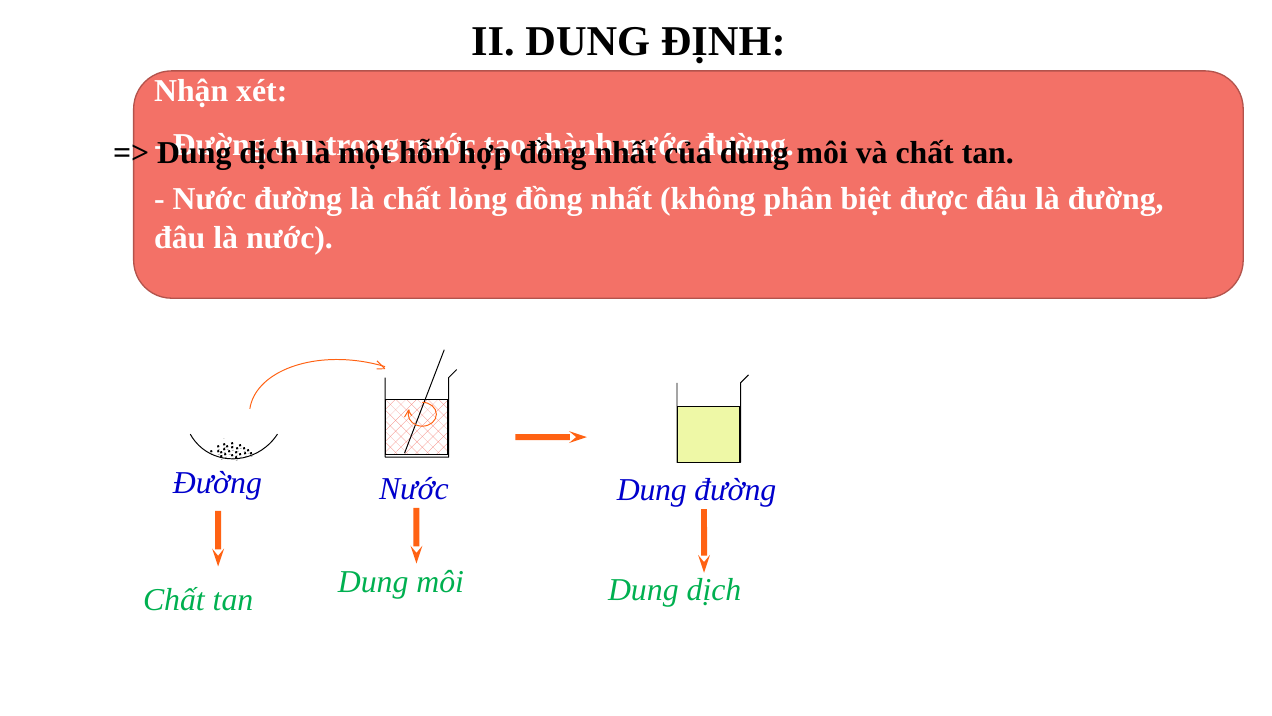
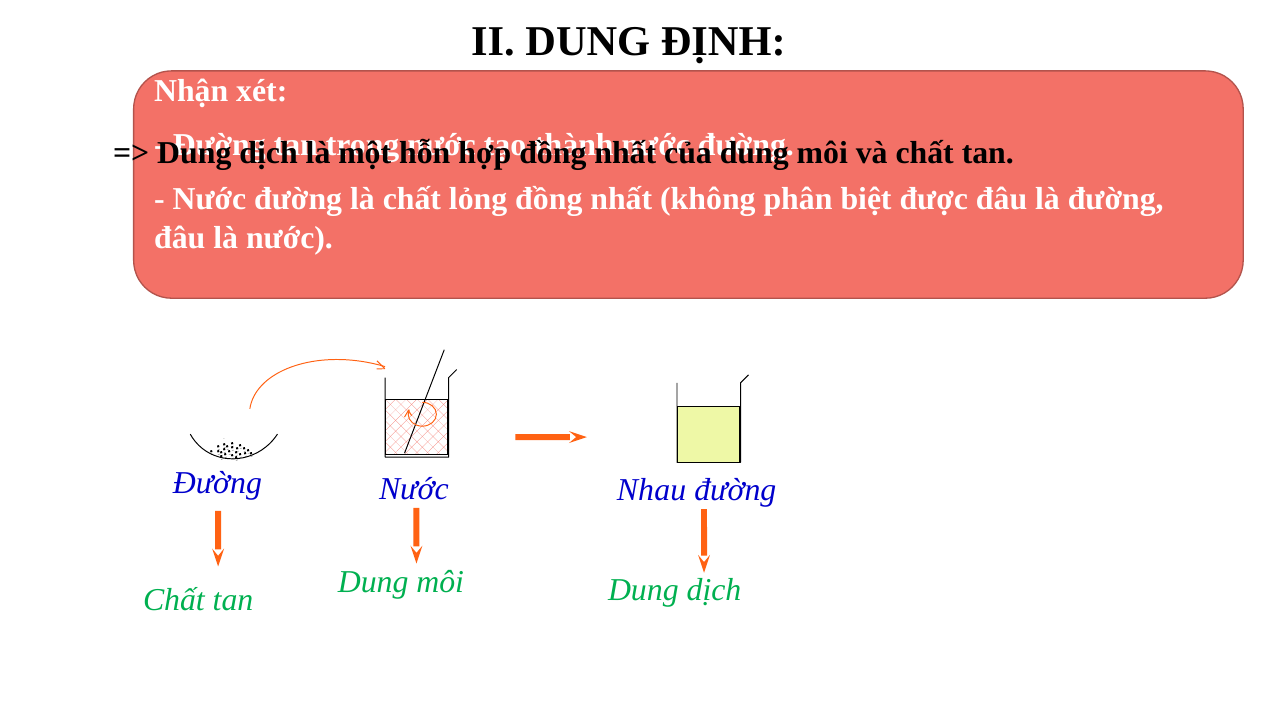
Dung: Dung -> Nhau (652, 490)
